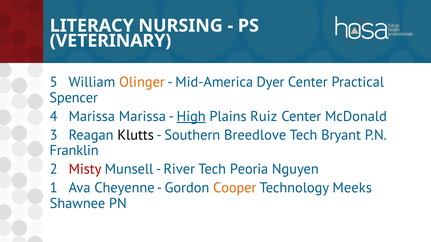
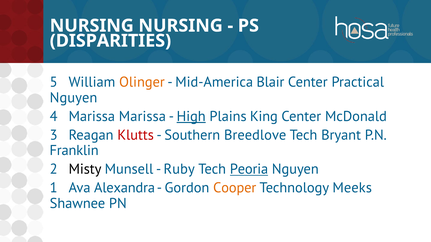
LITERACY: LITERACY -> NURSING (92, 26)
VETERINARY: VETERINARY -> DISPARITIES (110, 41)
Dyer: Dyer -> Blair (270, 82)
Spencer: Spencer -> Nguyen (74, 98)
Ruiz: Ruiz -> King (264, 117)
Klutts colour: black -> red (136, 135)
Misty colour: red -> black (85, 170)
River: River -> Ruby (179, 170)
Peoria underline: none -> present (249, 170)
Cheyenne: Cheyenne -> Alexandra (125, 188)
